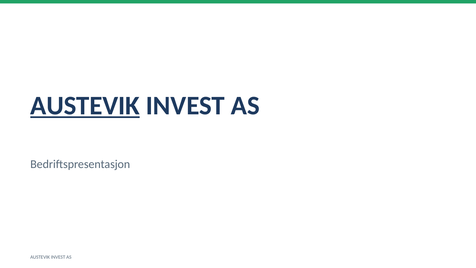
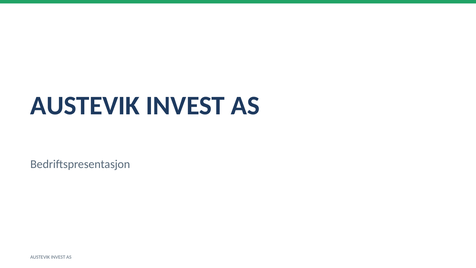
AUSTEVIK underline: present -> none (85, 106)
